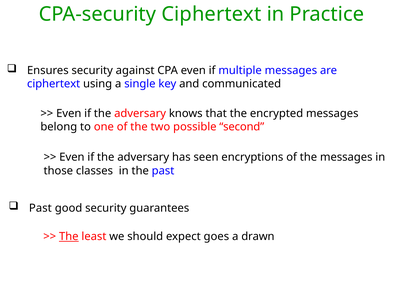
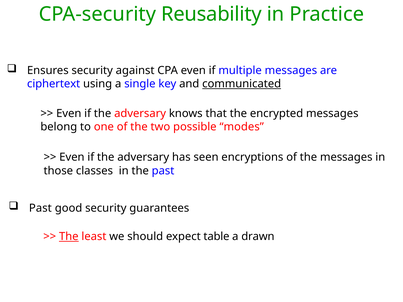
CPA-security Ciphertext: Ciphertext -> Reusability (212, 14)
communicated underline: none -> present (242, 84)
second: second -> modes (242, 127)
goes: goes -> table (216, 237)
